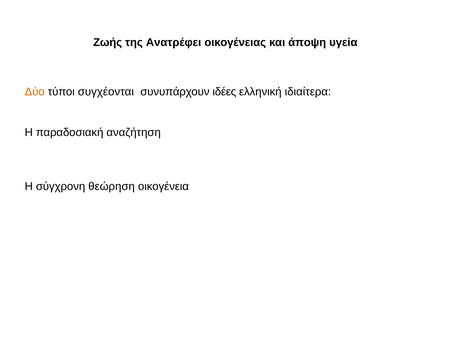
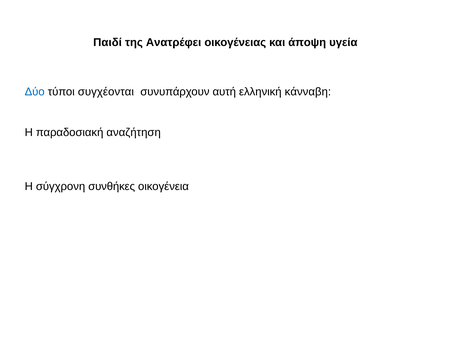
Ζωής: Ζωής -> Παιδί (108, 42)
Δύο colour: orange -> blue (35, 91)
ιδέες: ιδέες -> αυτή (224, 91)
ιδιαίτερα: ιδιαίτερα -> κάνναβη (308, 91)
θεώρηση: θεώρηση -> συνθήκες (112, 186)
